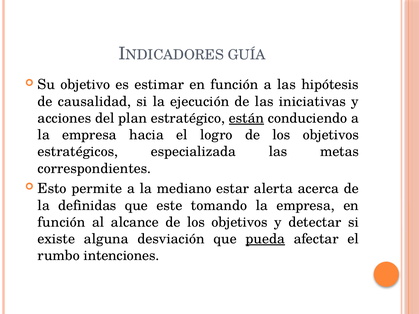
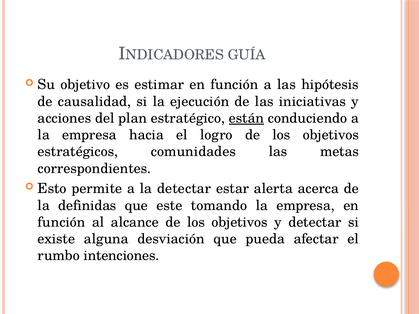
especializada: especializada -> comunidades (193, 152)
la mediano: mediano -> detectar (184, 189)
pueda underline: present -> none (265, 239)
